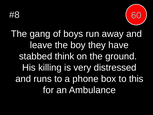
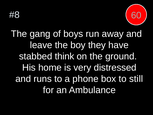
killing: killing -> home (50, 67)
this: this -> still (136, 79)
